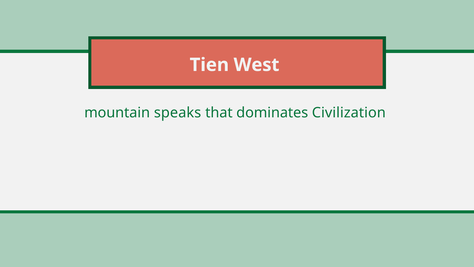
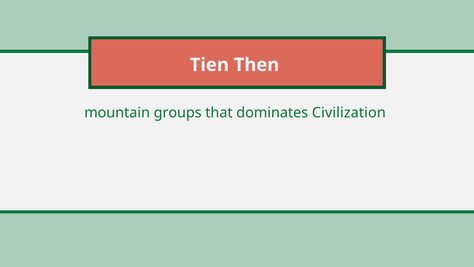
West: West -> Then (256, 65)
speaks: speaks -> groups (178, 112)
